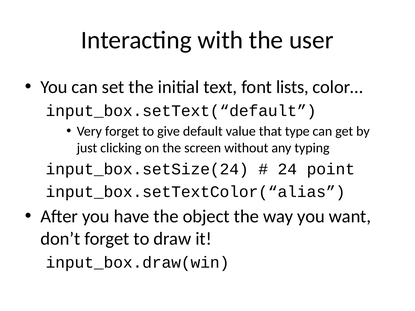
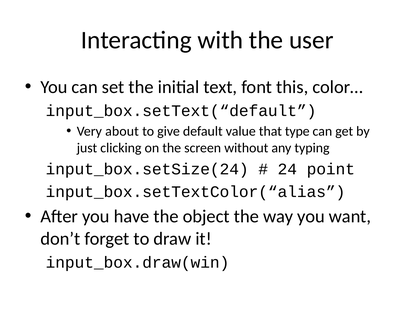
lists: lists -> this (292, 87)
Very forget: forget -> about (122, 131)
